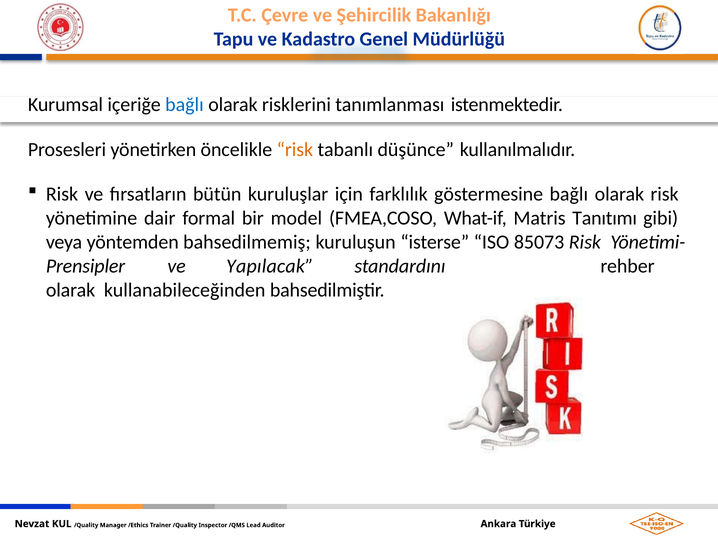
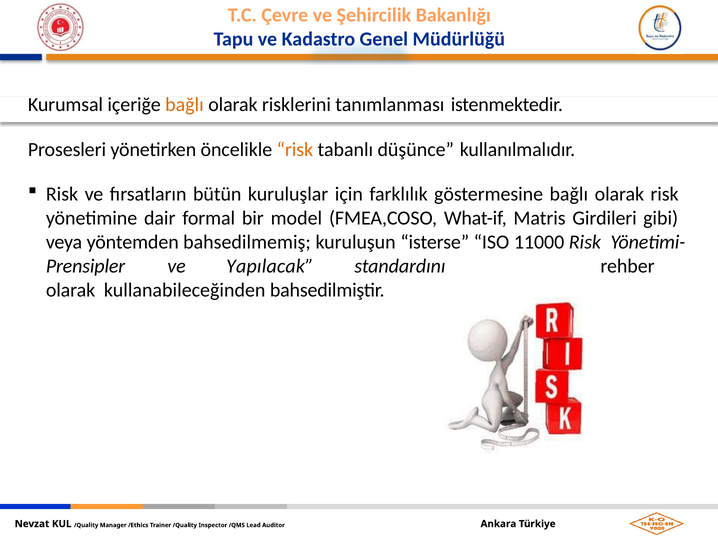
bağlı colour: blue -> orange (184, 105)
Tanıtımı: Tanıtımı -> Girdileri (605, 218)
85073: 85073 -> 11000 (539, 242)
